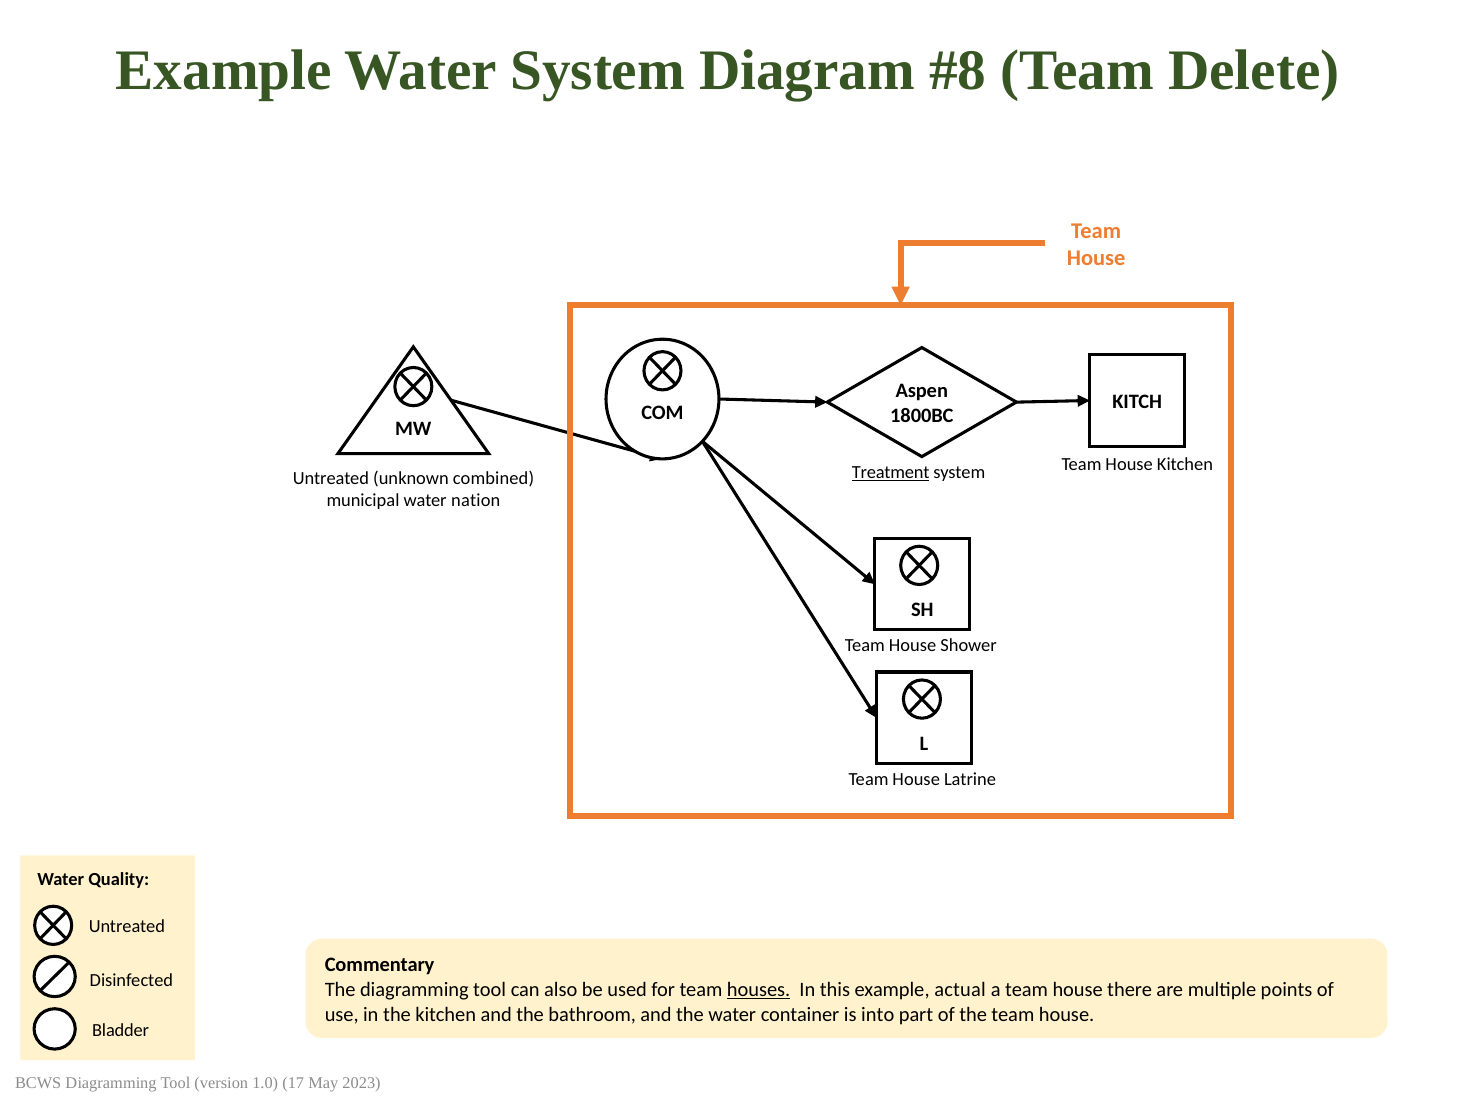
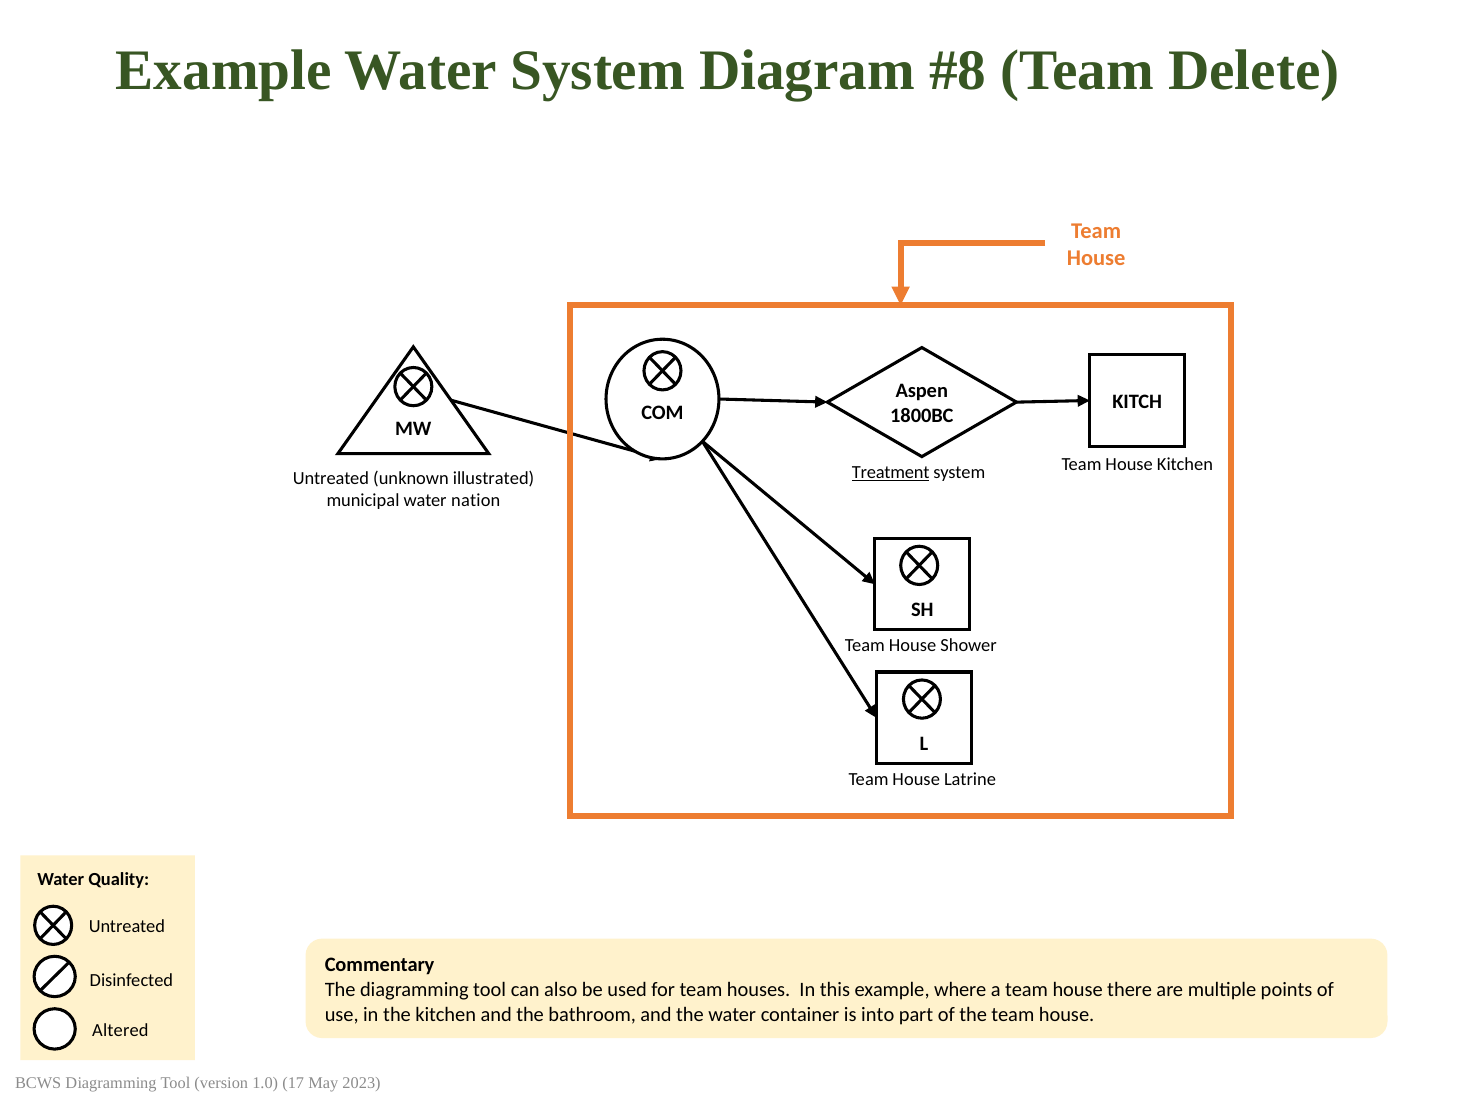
combined: combined -> illustrated (494, 479)
houses underline: present -> none (759, 990)
actual: actual -> where (960, 990)
Bladder: Bladder -> Altered (120, 1030)
